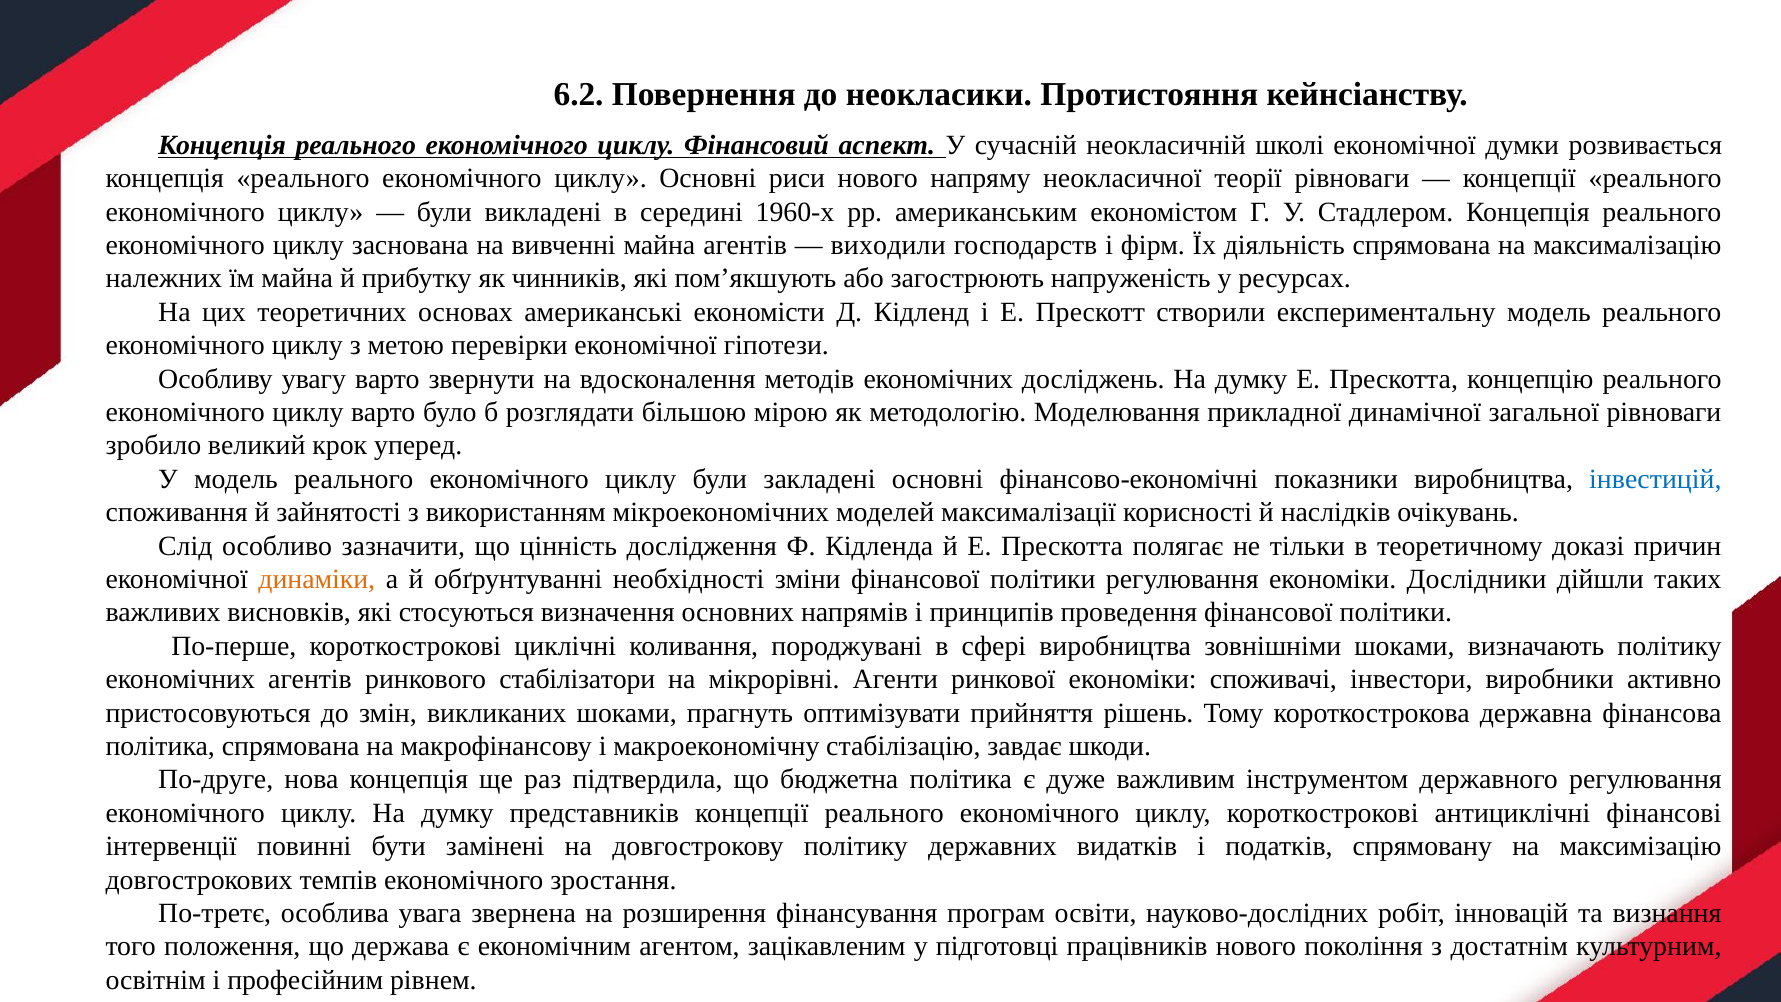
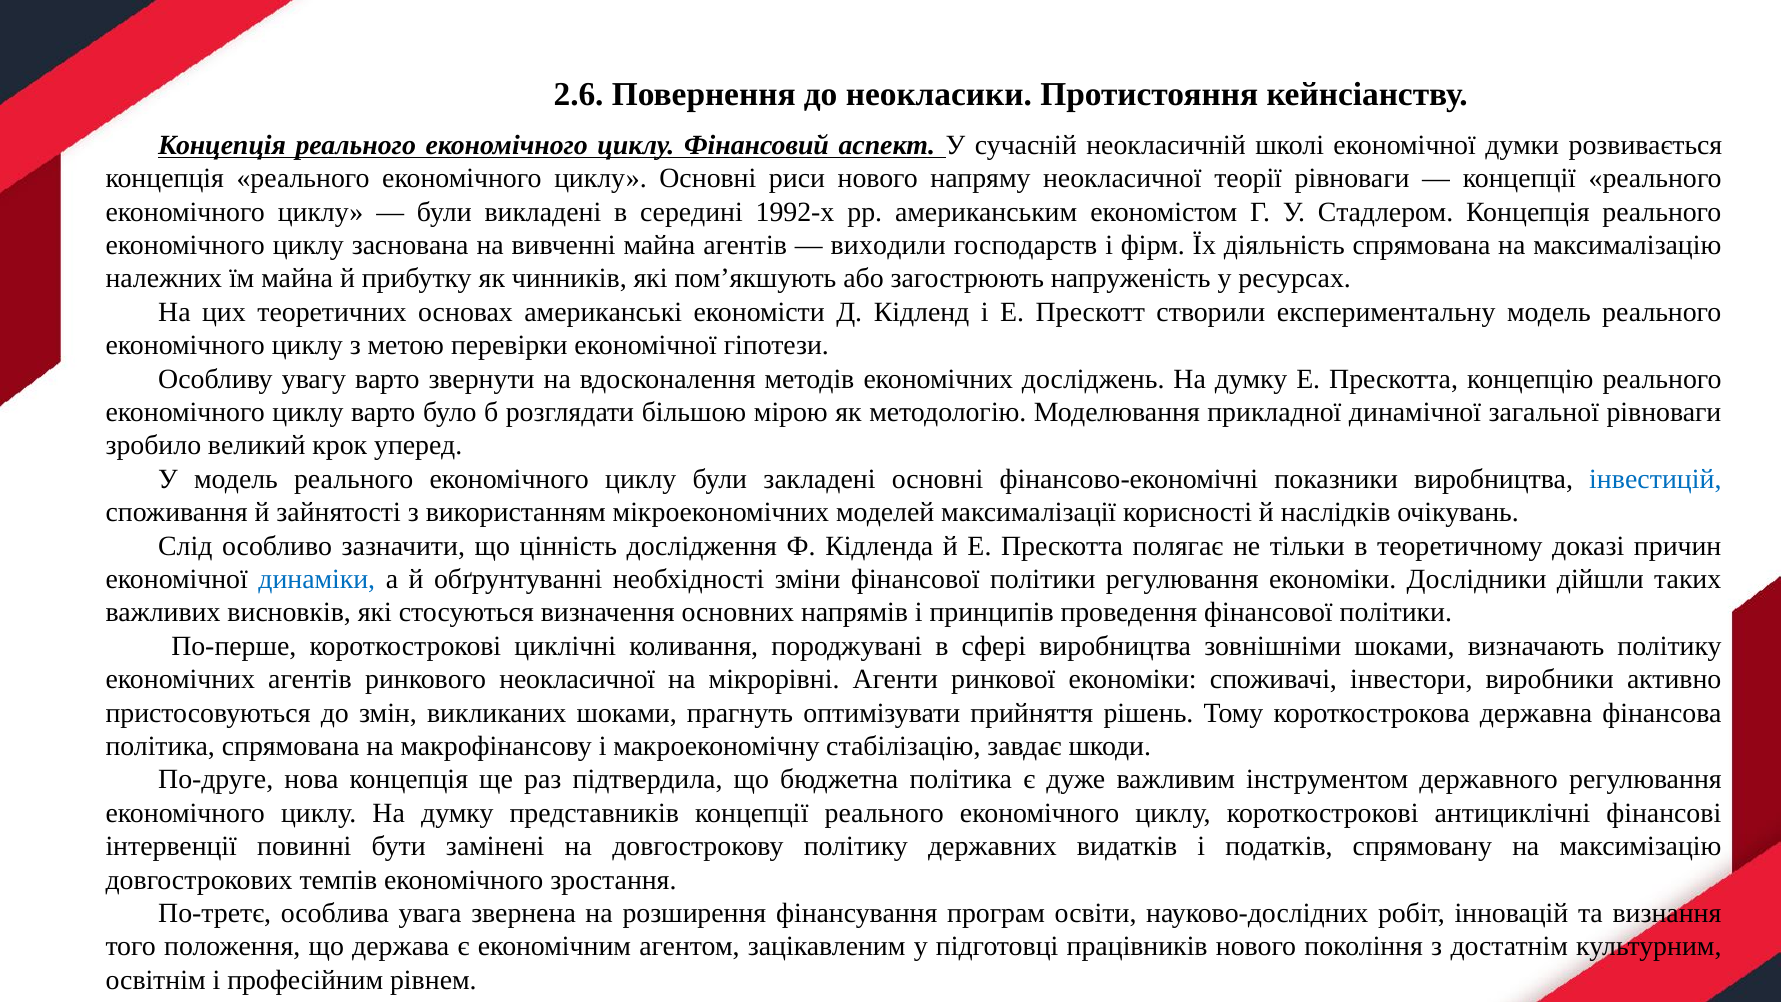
6.2: 6.2 -> 2.6 (579, 95)
1960-х: 1960-х -> 1992-х (795, 212)
динаміки colour: orange -> blue (317, 579)
ринкового стабілізатори: стабілізатори -> неокласичної (577, 679)
